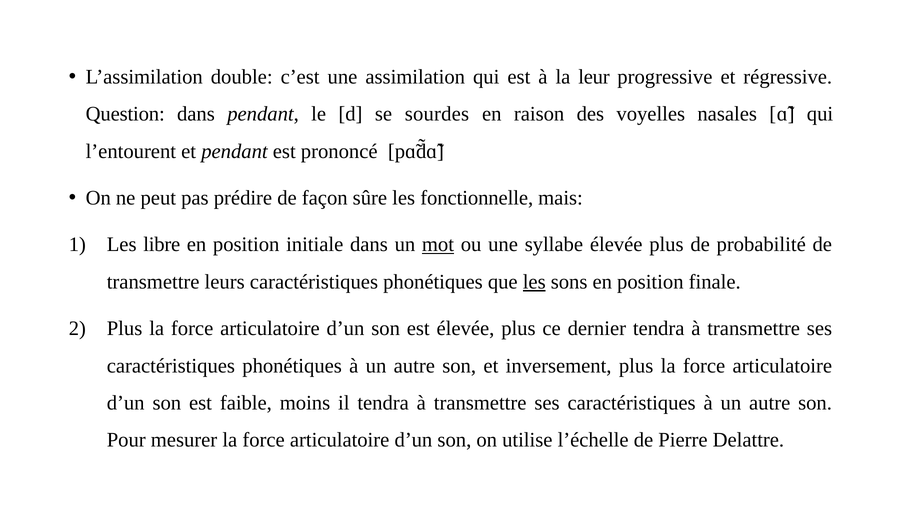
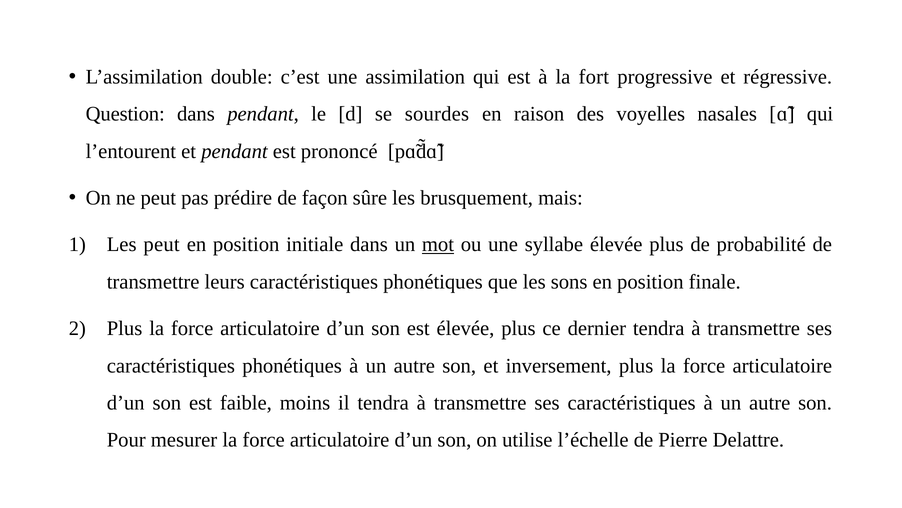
leur: leur -> fort (594, 77)
fonctionnelle: fonctionnelle -> brusquement (477, 198)
Les libre: libre -> peut (162, 244)
les underline: present -> none (534, 281)
